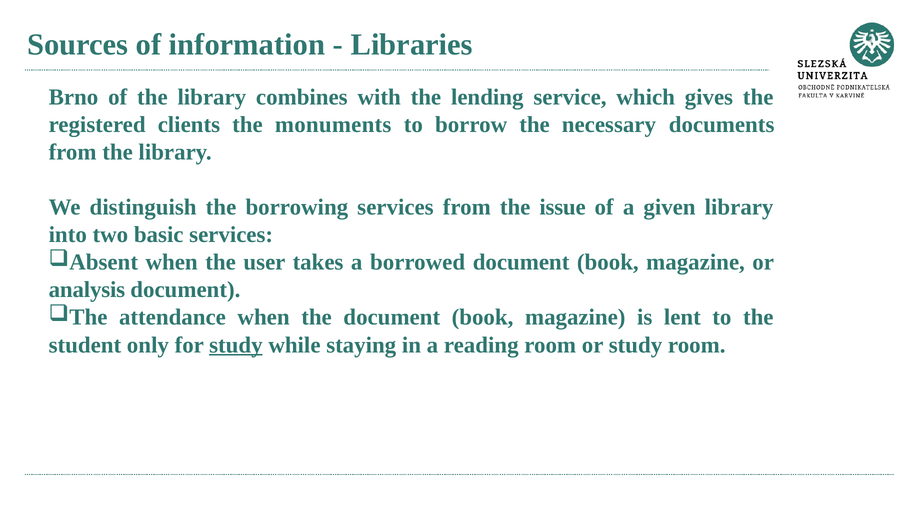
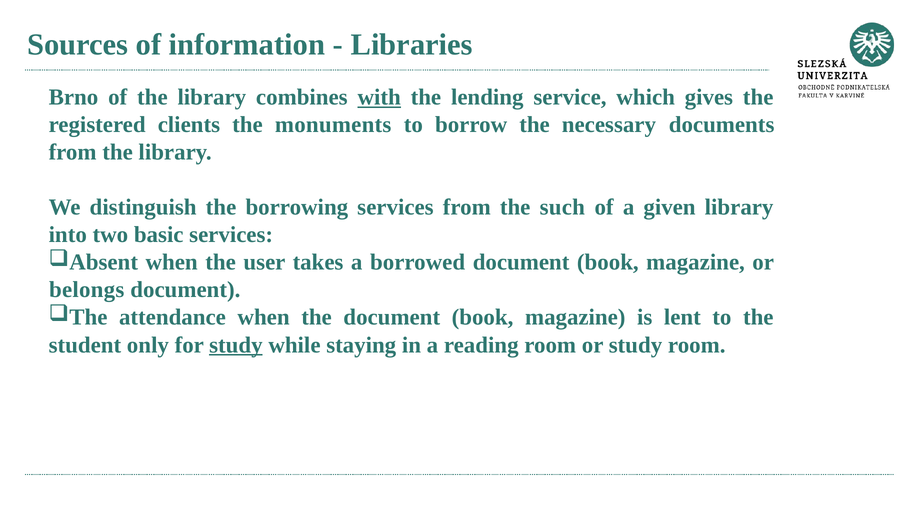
with underline: none -> present (379, 97)
issue: issue -> such (562, 207)
analysis: analysis -> belongs (87, 290)
